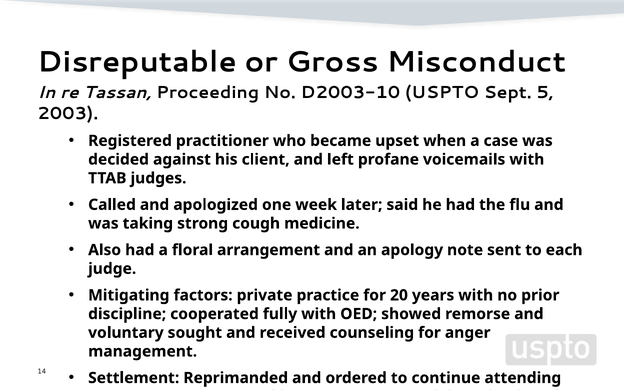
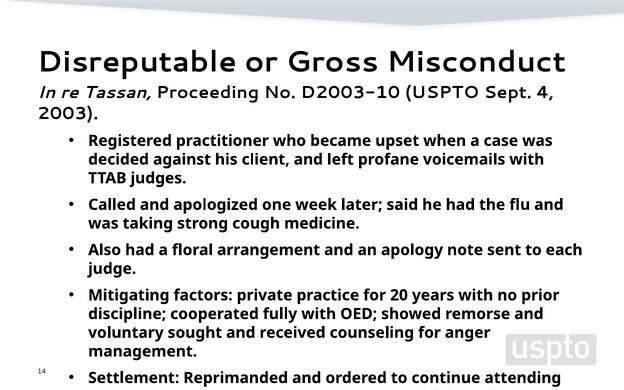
5: 5 -> 4 (545, 92)
